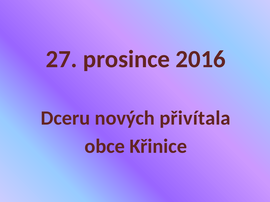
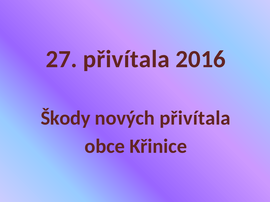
27 prosince: prosince -> přivítala (126, 59)
Dceru: Dceru -> Škody (66, 118)
